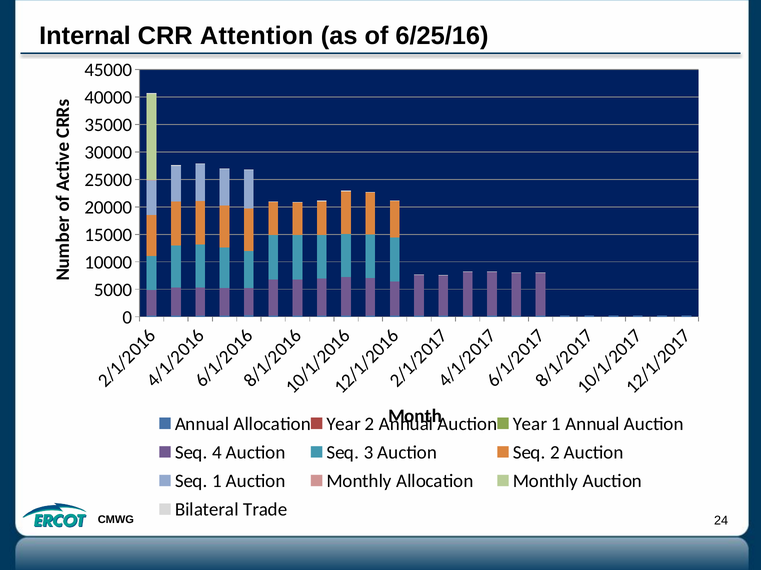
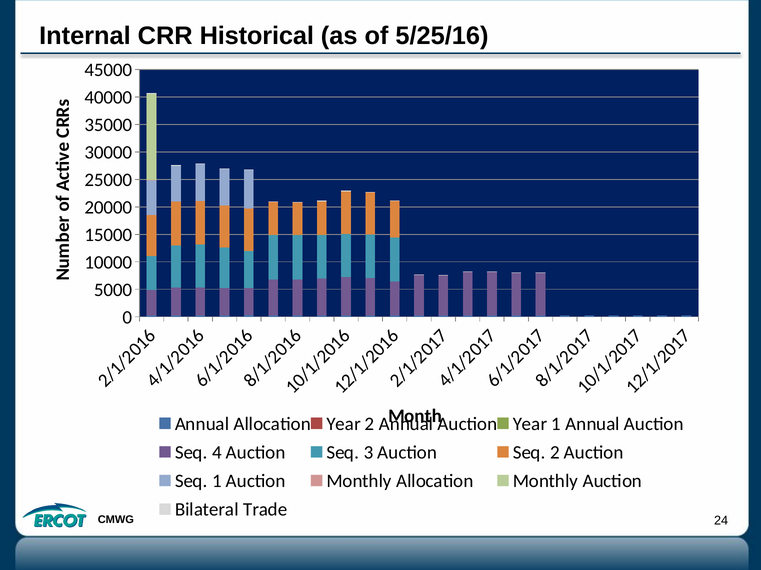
Attention: Attention -> Historical (257, 36)
6/25/16: 6/25/16 -> 5/25/16 (442, 36)
